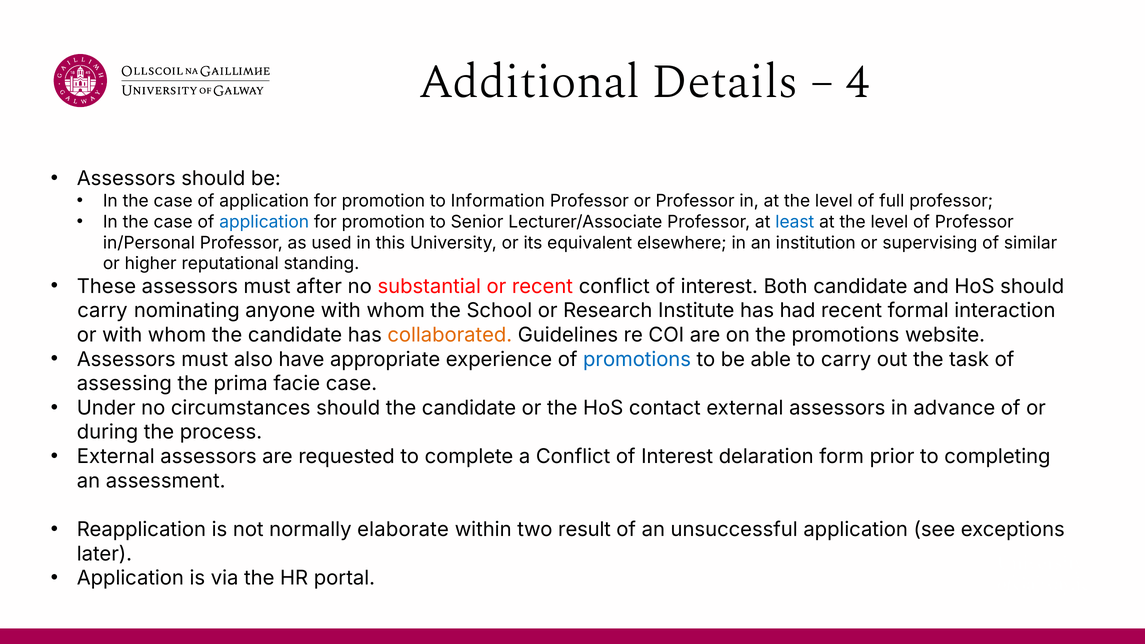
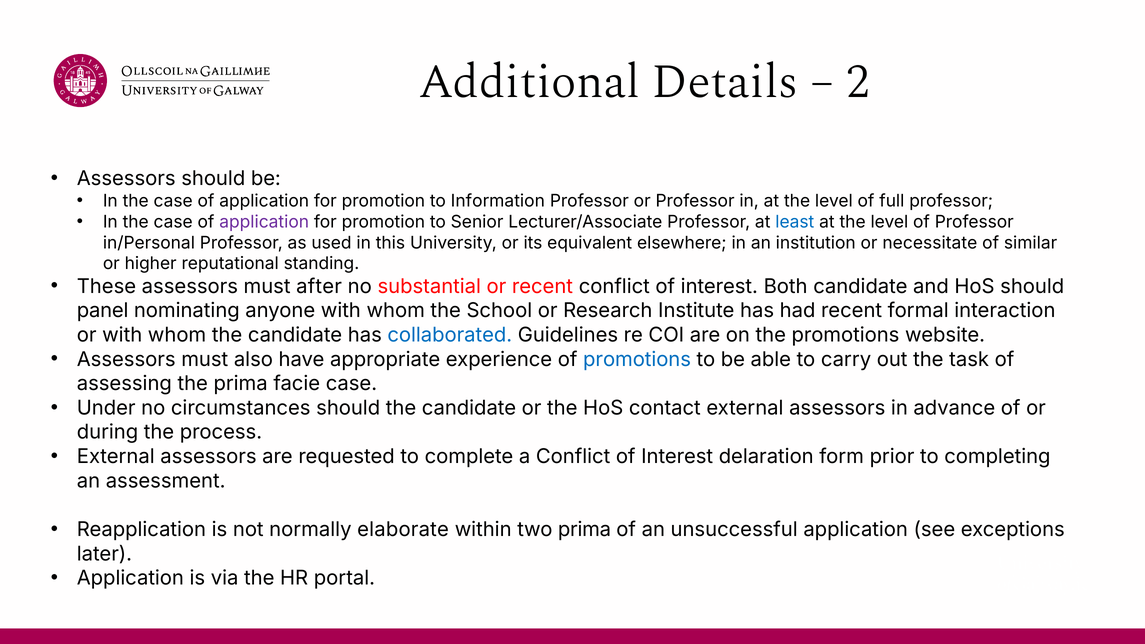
4: 4 -> 2 (858, 81)
application colour: blue -> purple (264, 222)
supervising: supervising -> necessitate (930, 243)
carry: carry -> panel (103, 311)
collaborated colour: orange -> blue (450, 335)
two result: result -> prima (585, 530)
